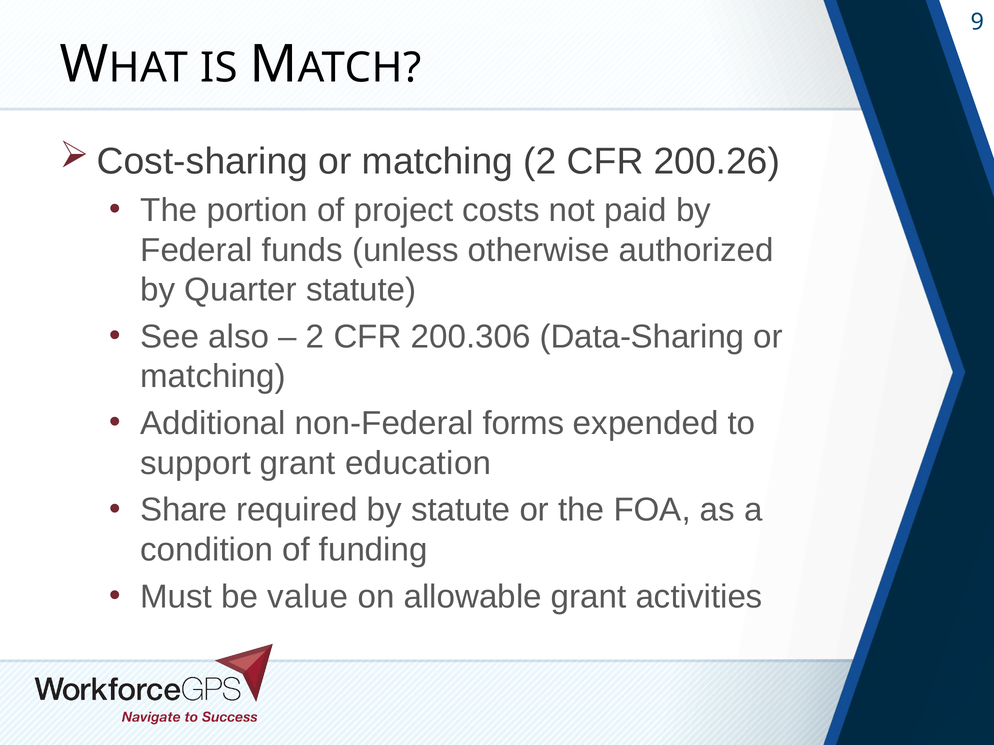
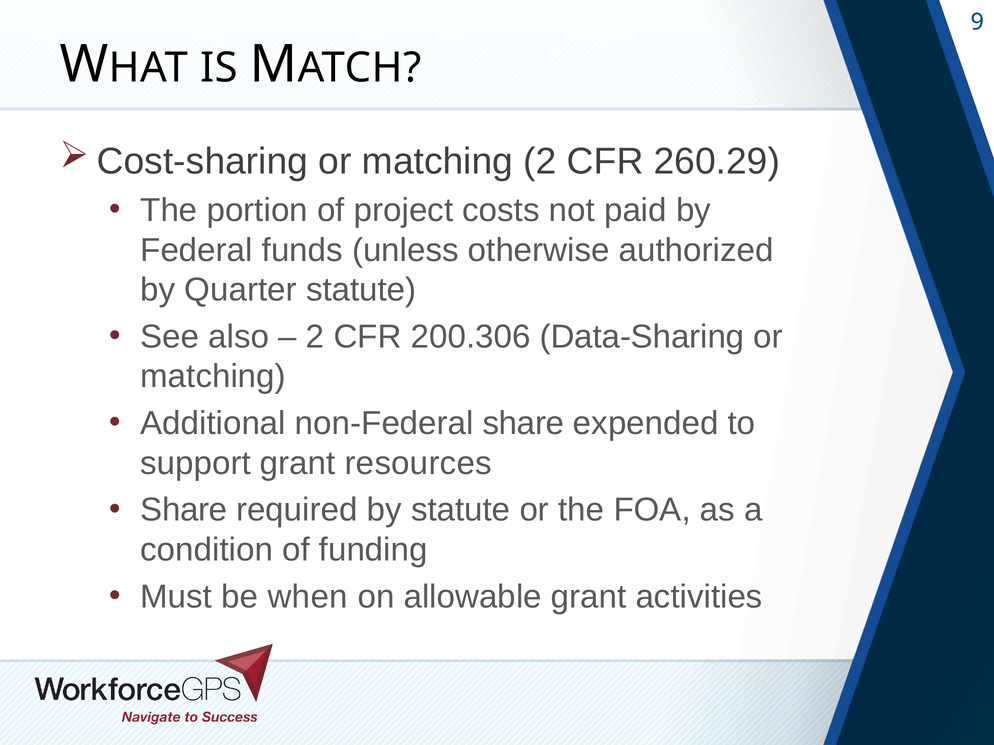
200.26: 200.26 -> 260.29 (717, 161)
non-Federal forms: forms -> share (523, 424)
education: education -> resources (418, 463)
value: value -> when (308, 597)
